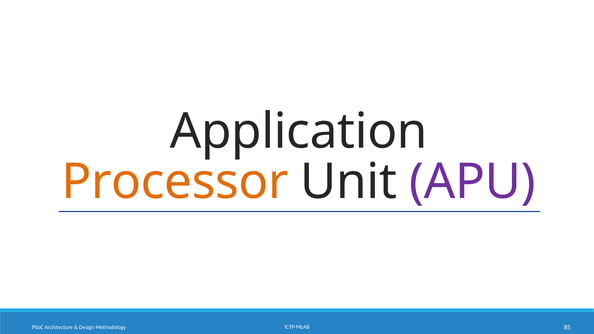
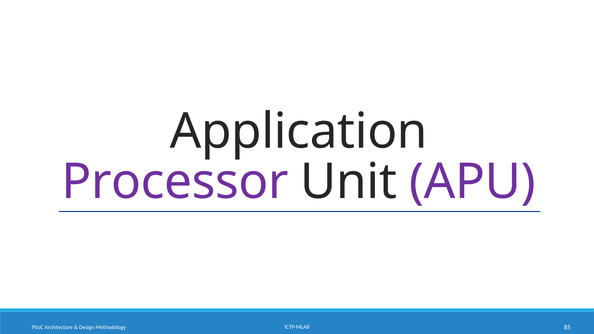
Processor colour: orange -> purple (175, 182)
